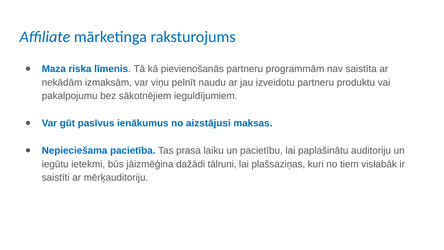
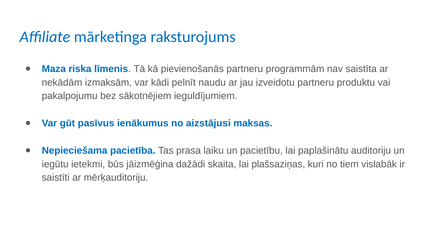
viņu: viņu -> kādi (160, 82)
tālruni: tālruni -> skaita (222, 164)
